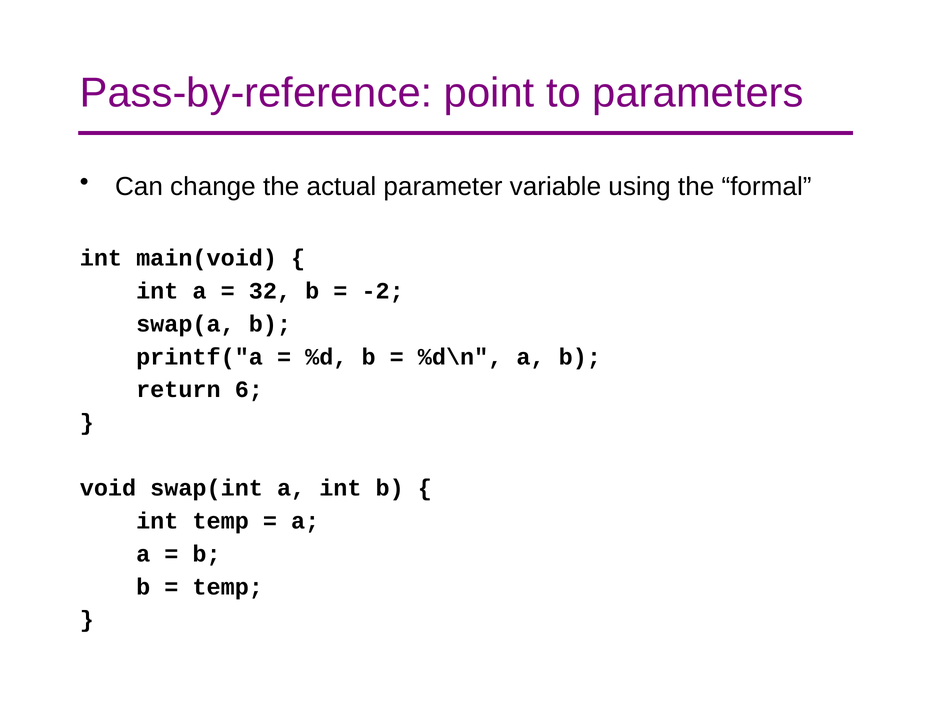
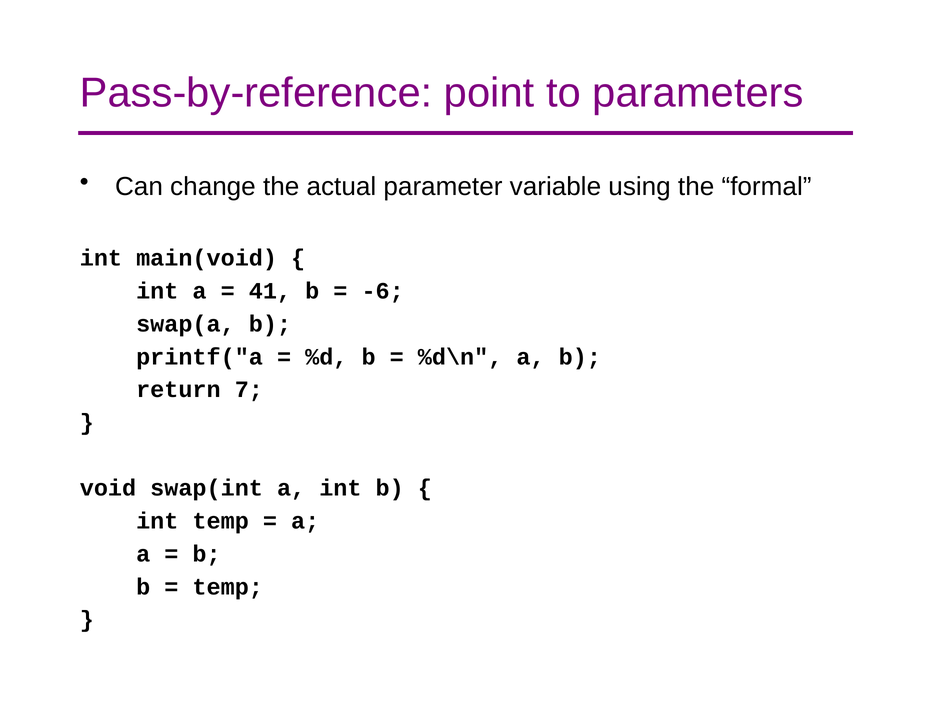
32: 32 -> 41 (270, 291)
-2: -2 -> -6 (383, 291)
6: 6 -> 7 (249, 390)
